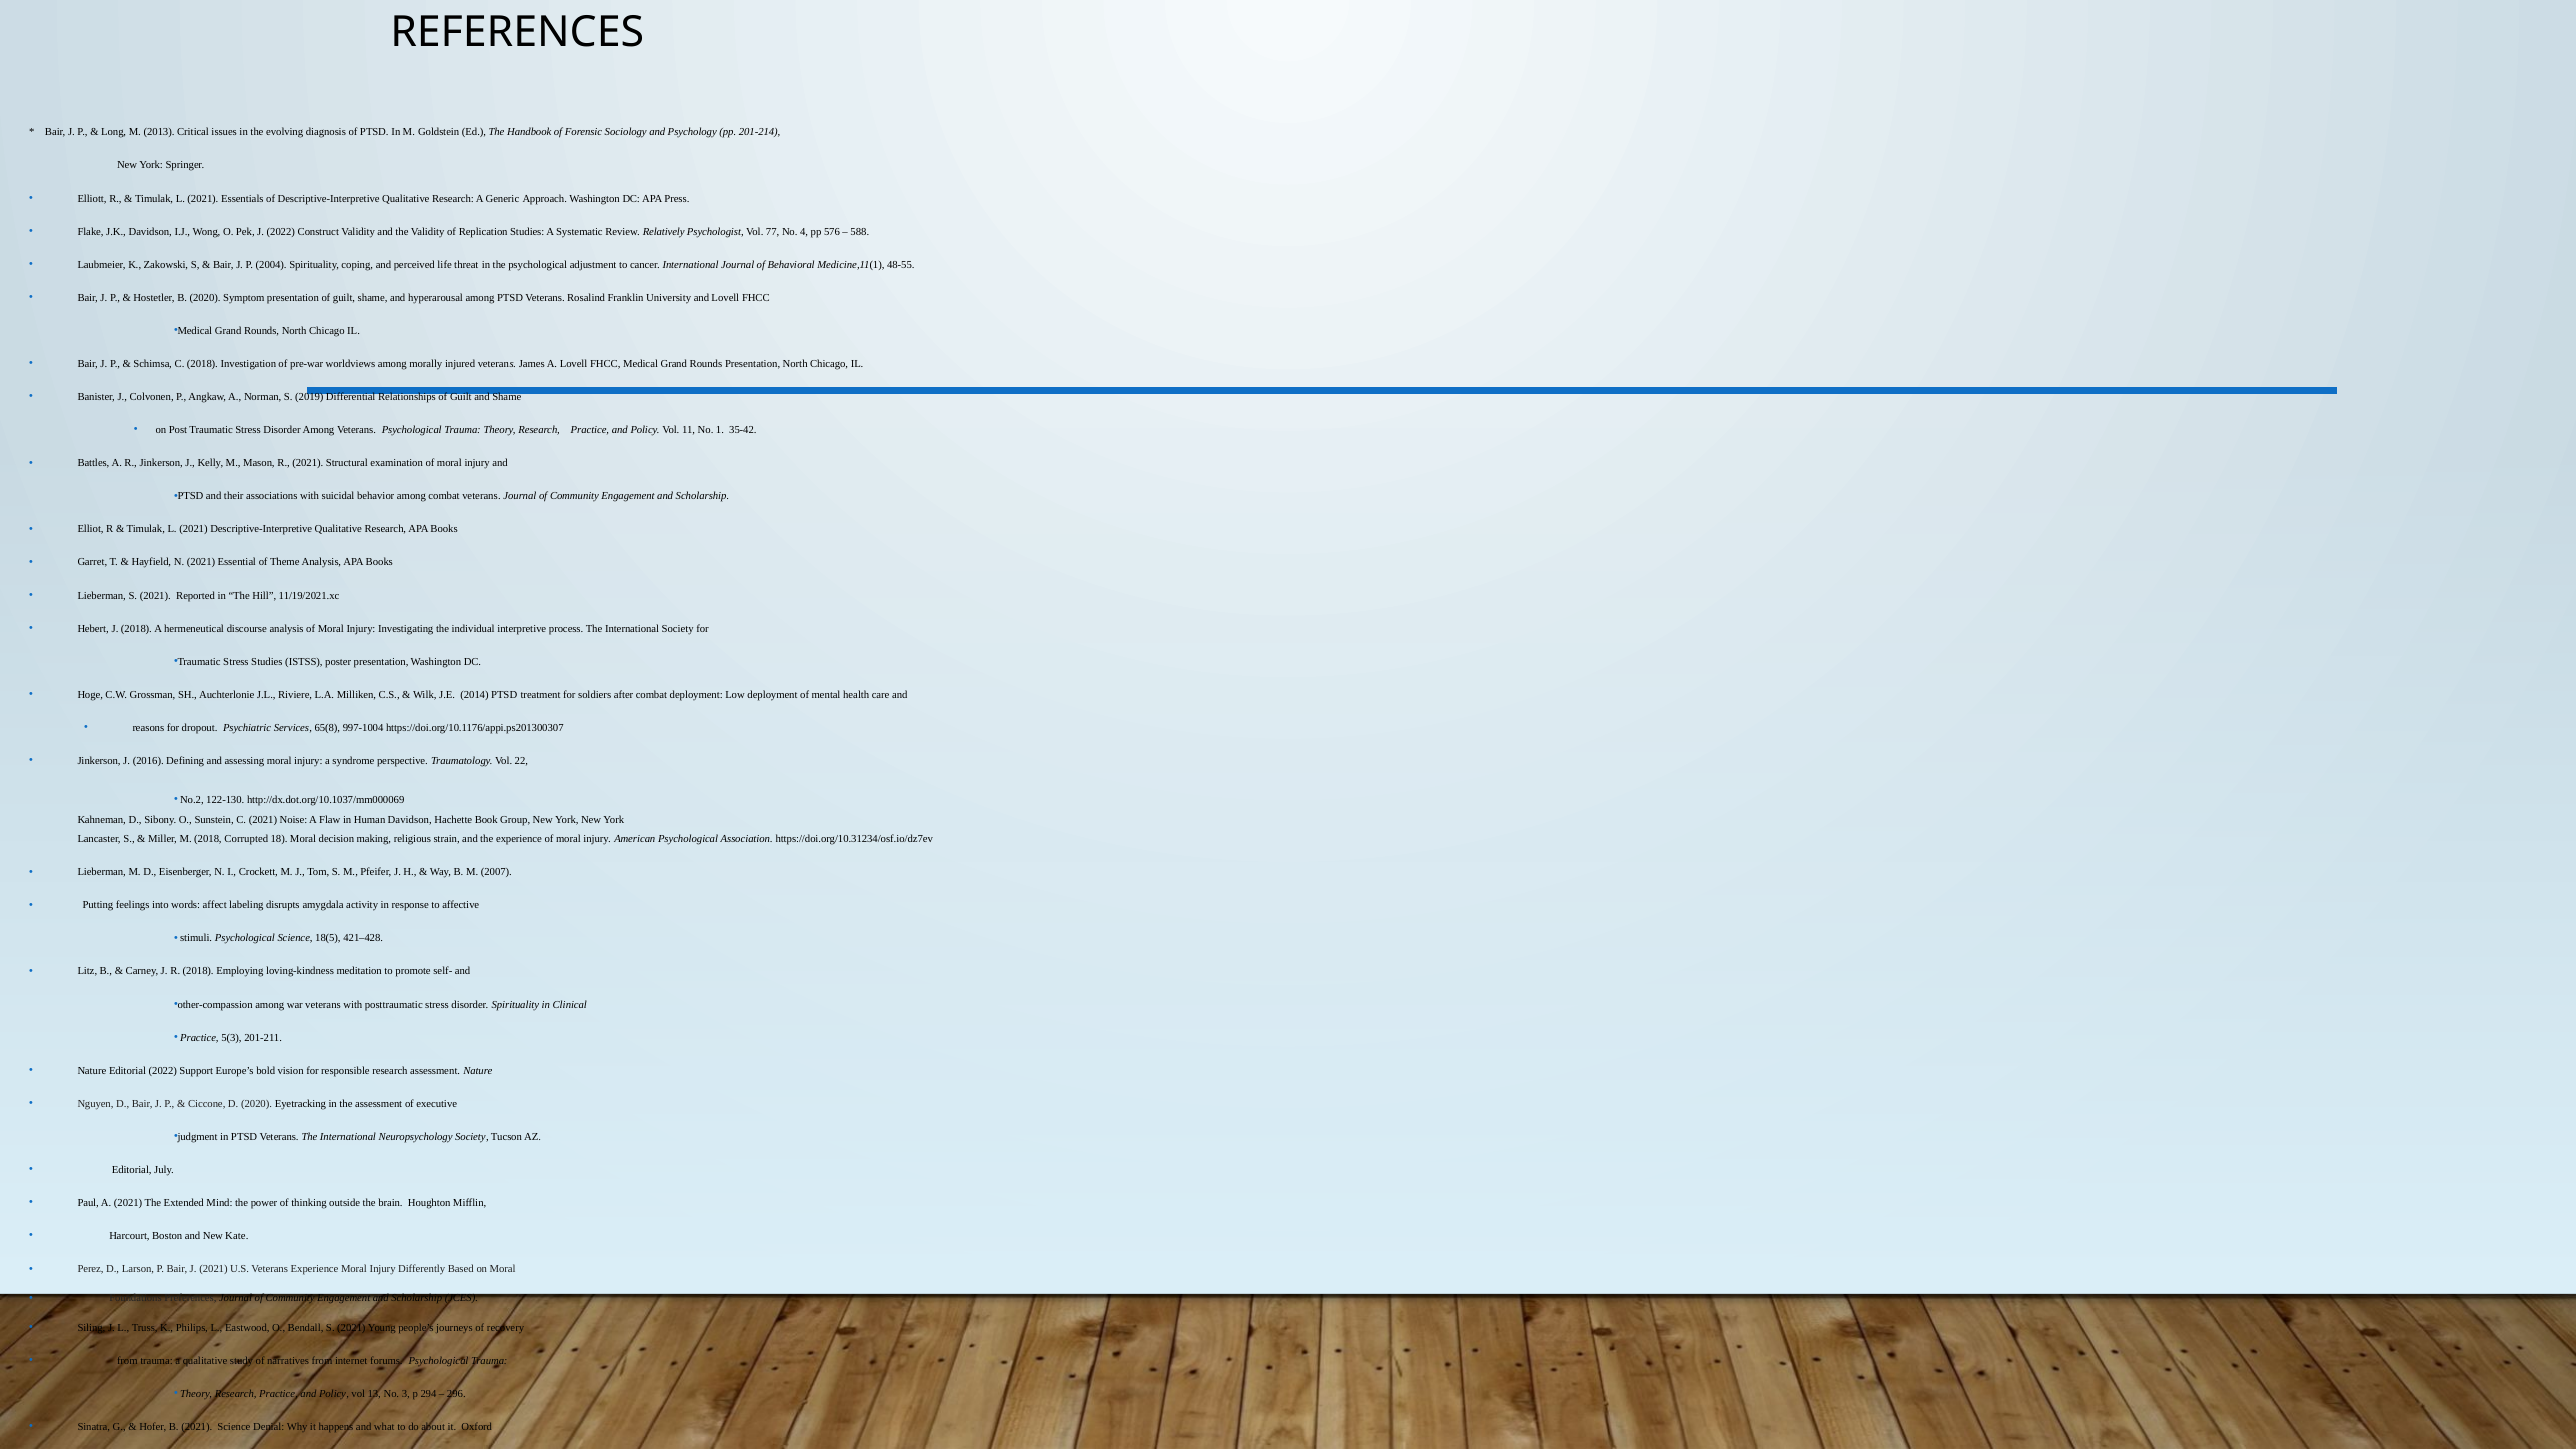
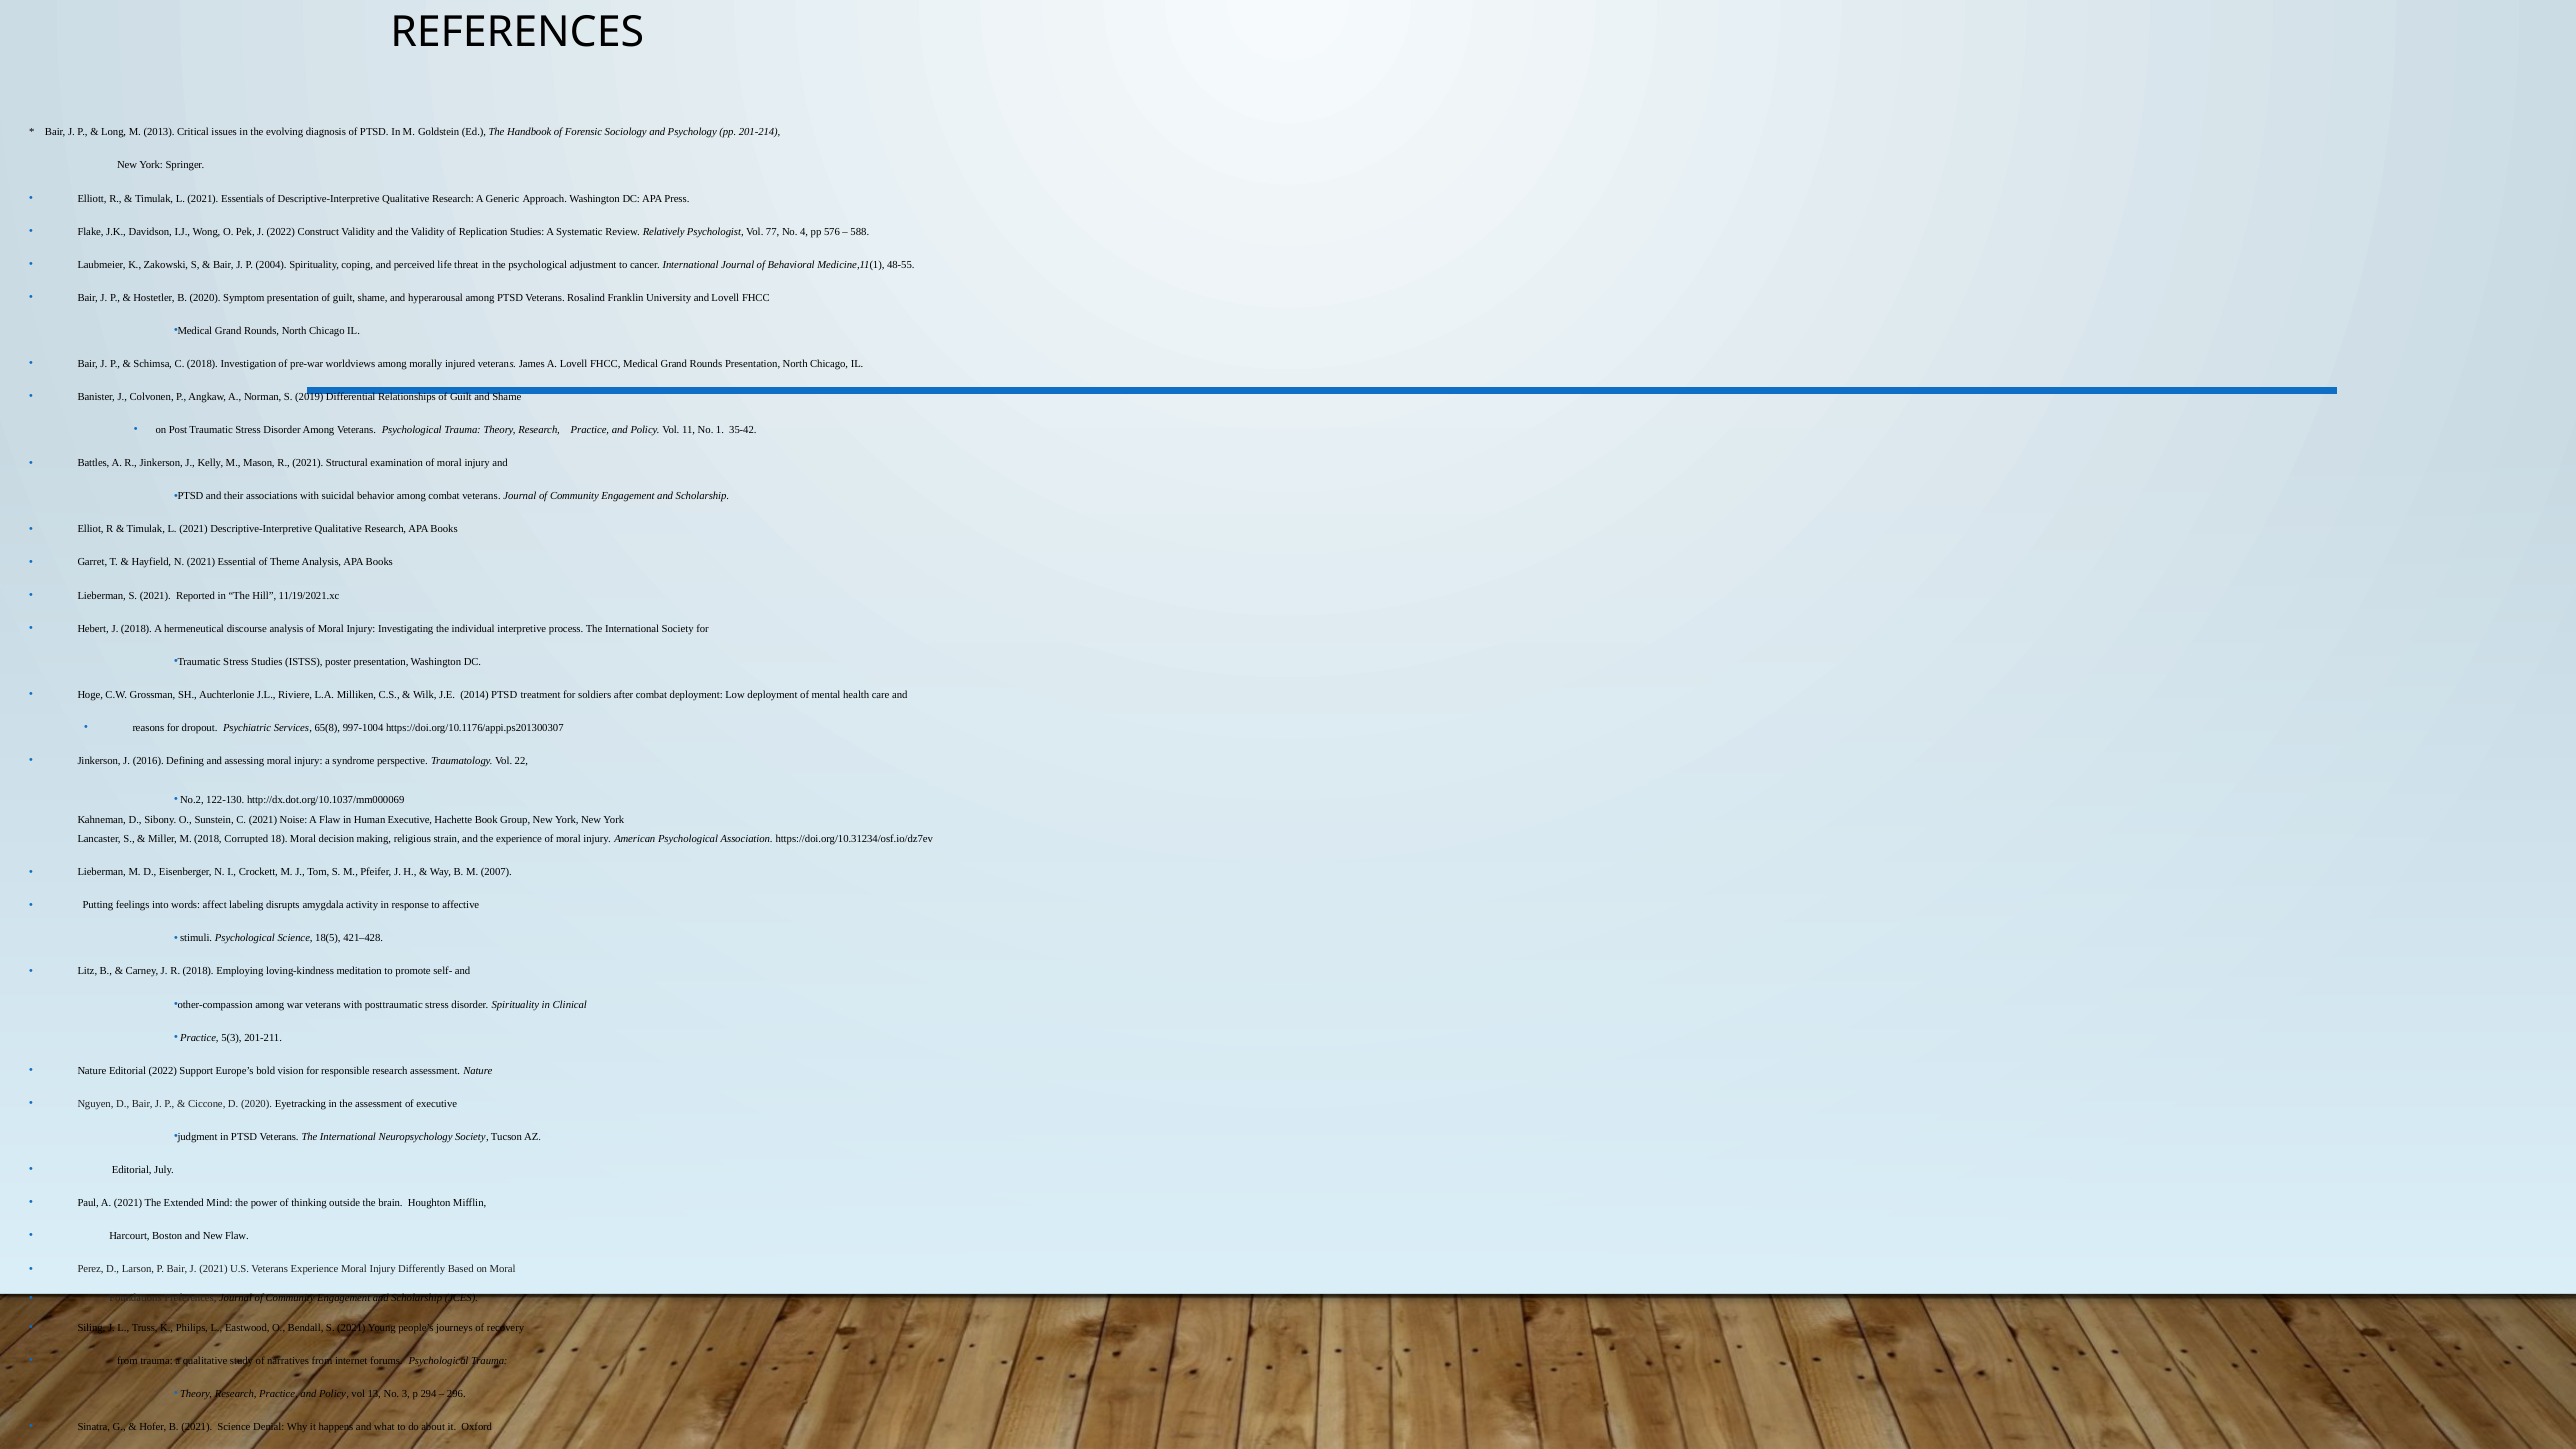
Human Davidson: Davidson -> Executive (410, 819)
New Kate: Kate -> Flaw (237, 1236)
